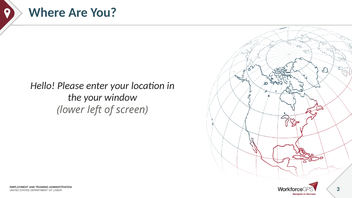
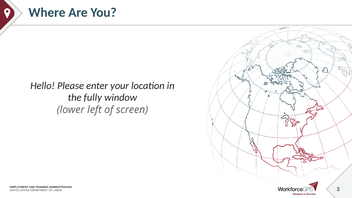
the your: your -> fully (93, 97)
